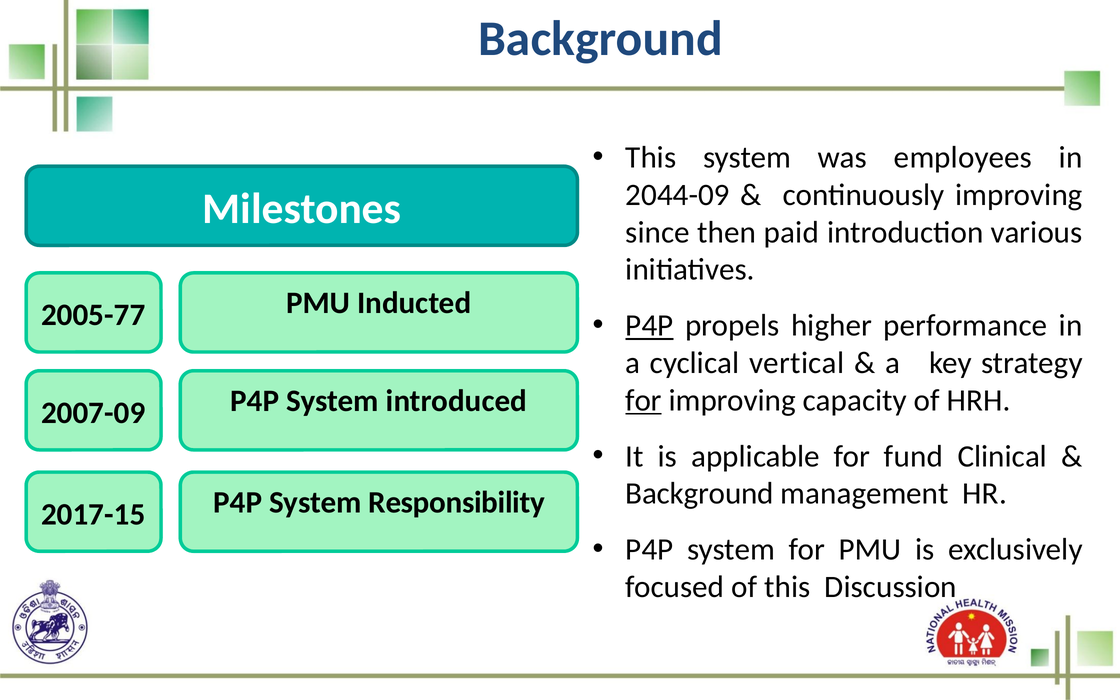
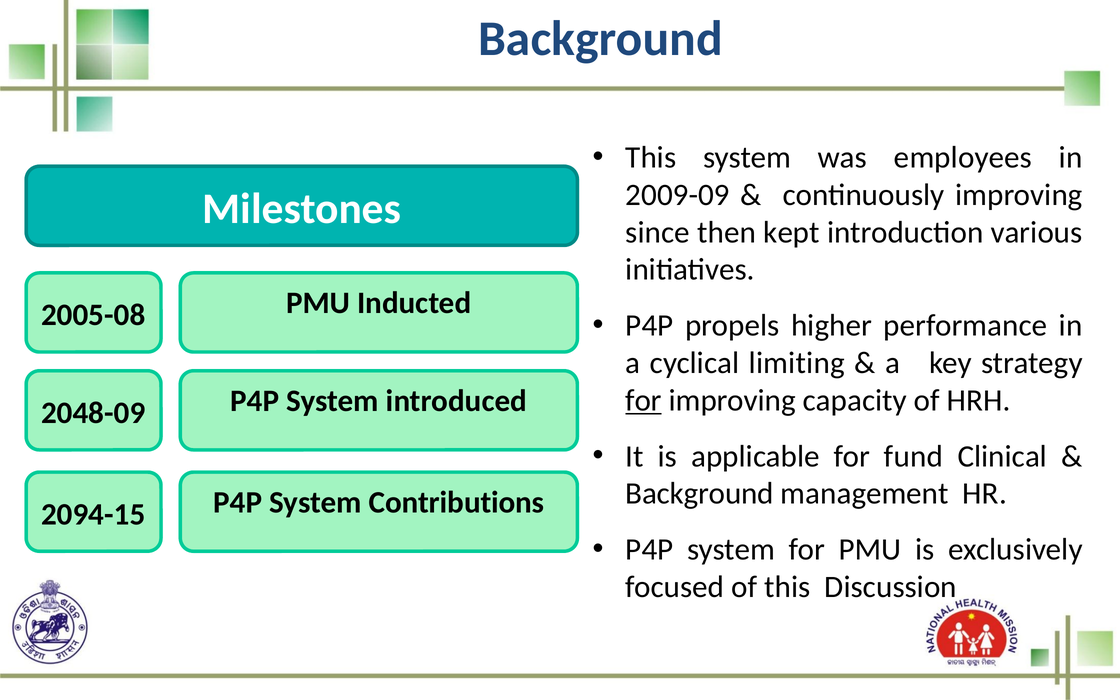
2044-09: 2044-09 -> 2009-09 (678, 195)
paid: paid -> kept (792, 232)
2005-77: 2005-77 -> 2005-08 (93, 315)
P4P underline: present -> none (649, 326)
vertical: vertical -> limiting (797, 363)
2007-09: 2007-09 -> 2048-09 (93, 413)
2017-15: 2017-15 -> 2094-15 (93, 514)
Responsibility: Responsibility -> Contributions (457, 502)
